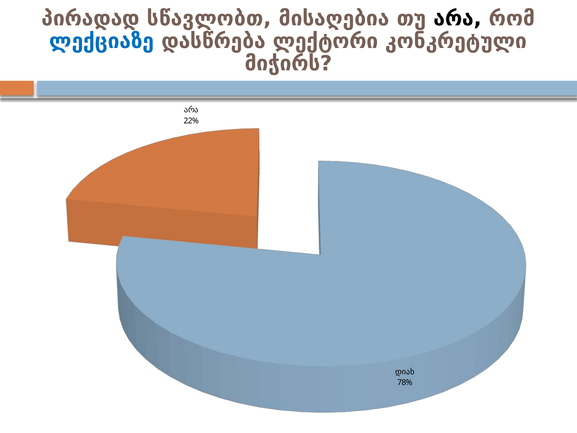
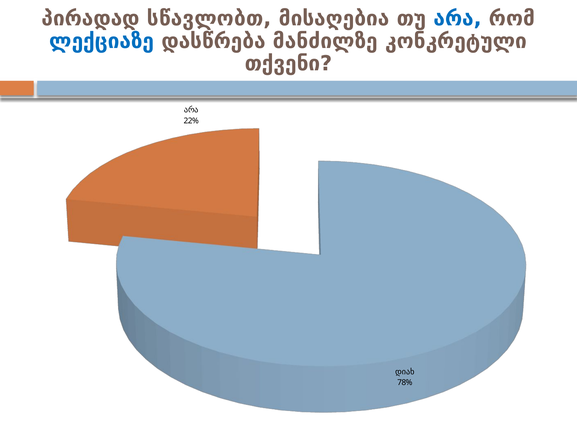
არა colour: black -> blue (458, 19)
ლექტორი: ლექტორი -> მანძილზე (325, 41)
მიჭირს: მიჭირს -> თქვენი (288, 64)
